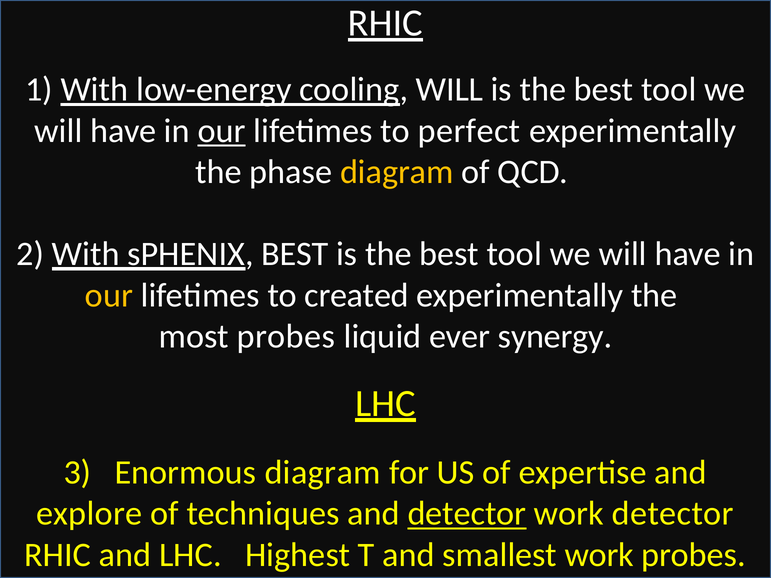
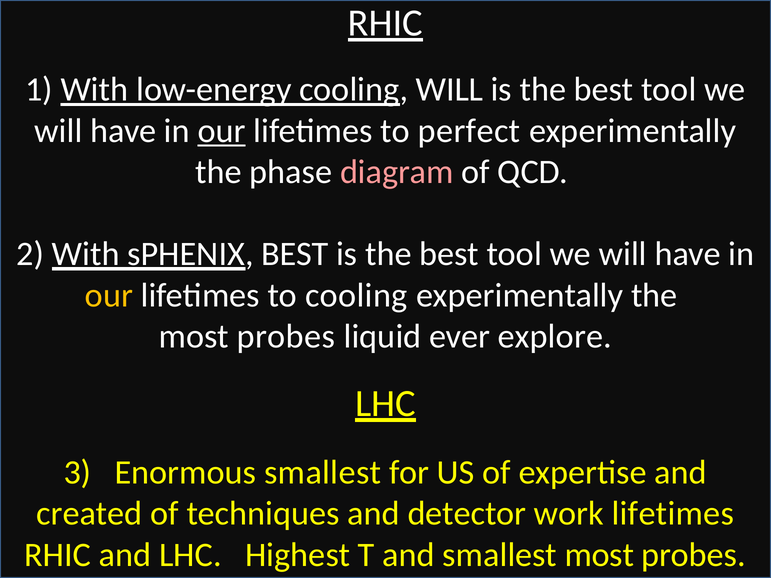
diagram colour: yellow -> pink (397, 172)
to created: created -> cooling (356, 295)
synergy: synergy -> explore (555, 336)
Enormous diagram: diagram -> smallest (323, 473)
explore: explore -> created (89, 514)
detector underline: present -> none (467, 514)
work detector: detector -> lifetimes (673, 514)
smallest work: work -> most (599, 555)
